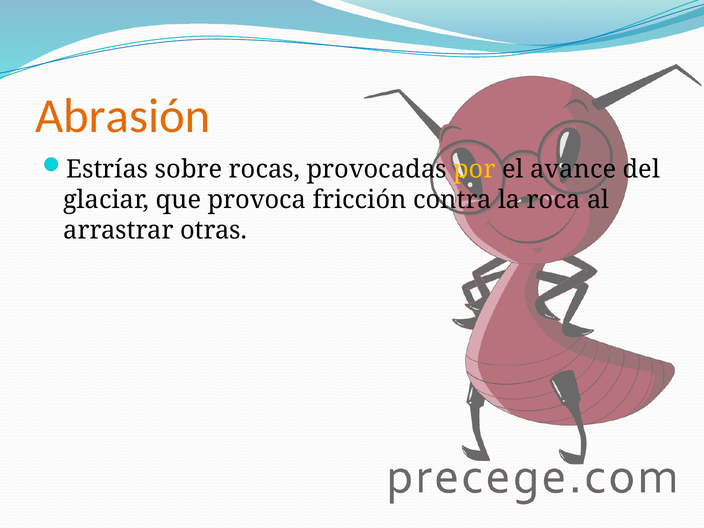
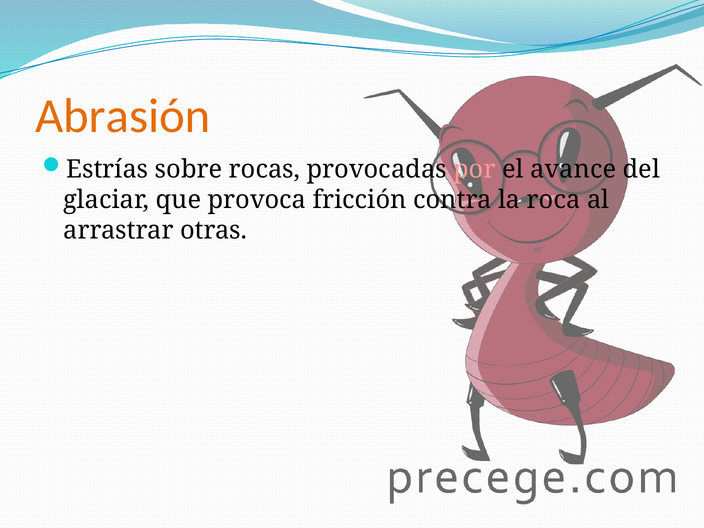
por colour: yellow -> pink (474, 169)
